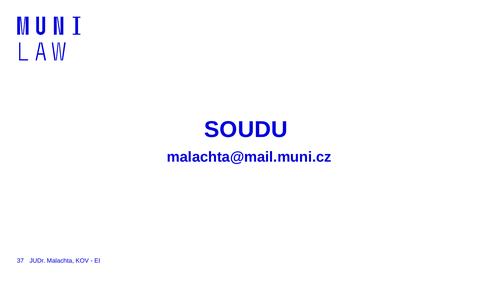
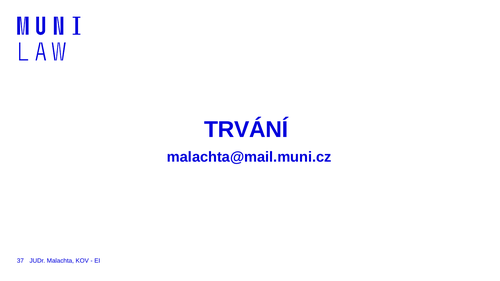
SOUDU: SOUDU -> TRVÁNÍ (246, 130)
